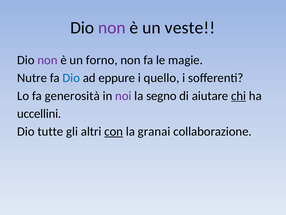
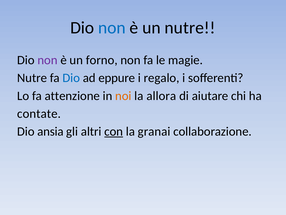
non colour: purple -> blue (112, 28)
un veste: veste -> nutre (190, 28)
quello: quello -> regalo (162, 78)
generosità: generosità -> attenzione (72, 96)
noi colour: purple -> orange (123, 96)
segno: segno -> allora (161, 96)
chi underline: present -> none (239, 96)
uccellini: uccellini -> contate (39, 113)
tutte: tutte -> ansia (50, 131)
